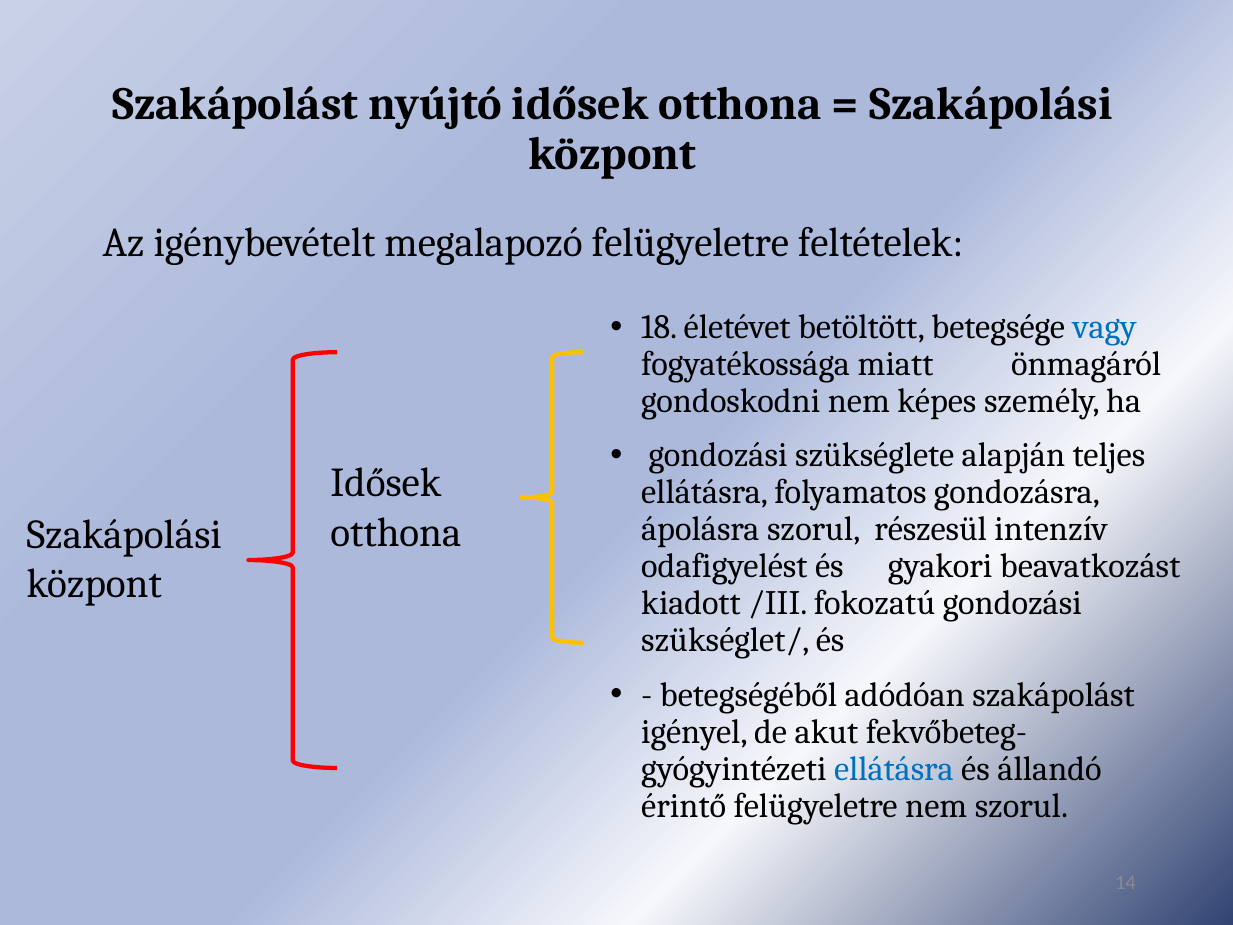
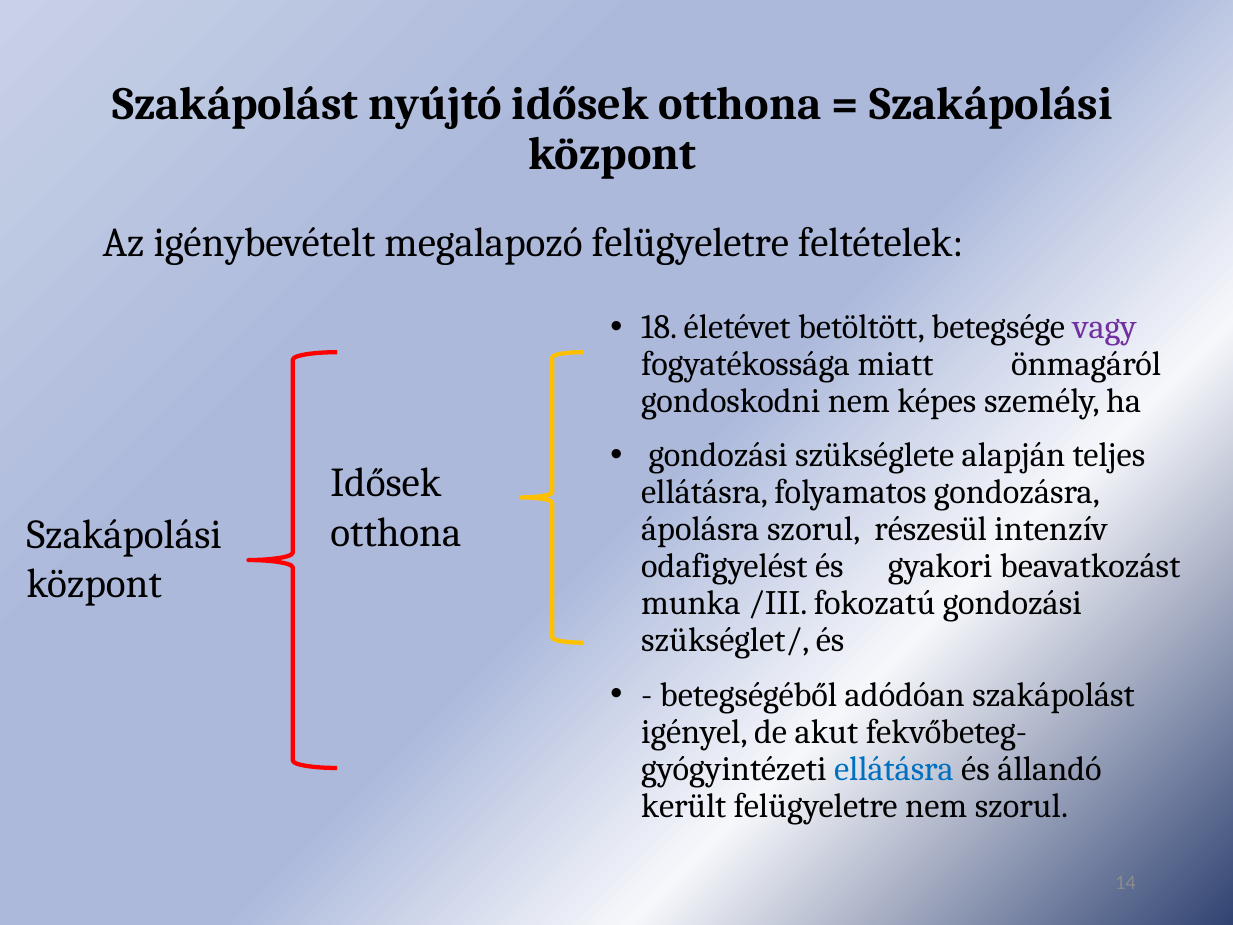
vagy colour: blue -> purple (1105, 327)
kiadott: kiadott -> munka (691, 603)
érintő: érintő -> került (684, 805)
